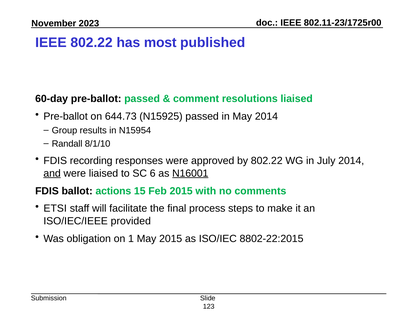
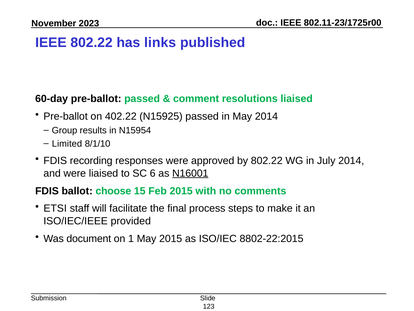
most: most -> links (160, 42)
644.73: 644.73 -> 402.22 (121, 116)
Randall: Randall -> Limited (67, 144)
and underline: present -> none (52, 173)
actions: actions -> choose (113, 191)
obligation: obligation -> document (89, 238)
